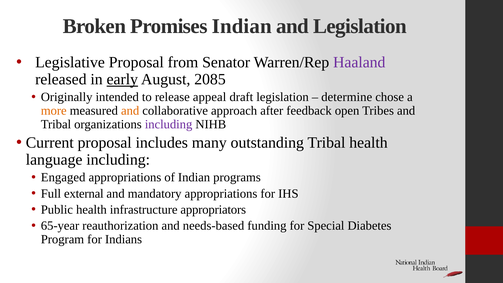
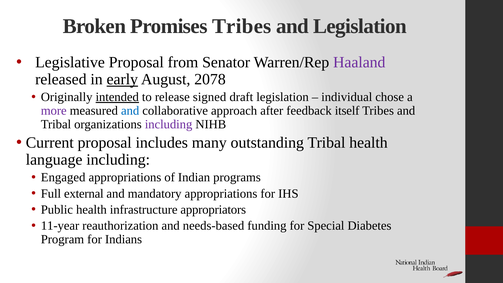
Promises Indian: Indian -> Tribes (242, 26)
2085: 2085 -> 2078 (210, 79)
intended underline: none -> present (117, 97)
appeal: appeal -> signed (210, 97)
determine: determine -> individual (347, 97)
more colour: orange -> purple (54, 111)
and colour: orange -> blue (130, 111)
open: open -> itself (347, 111)
65-year: 65-year -> 11-year (60, 226)
